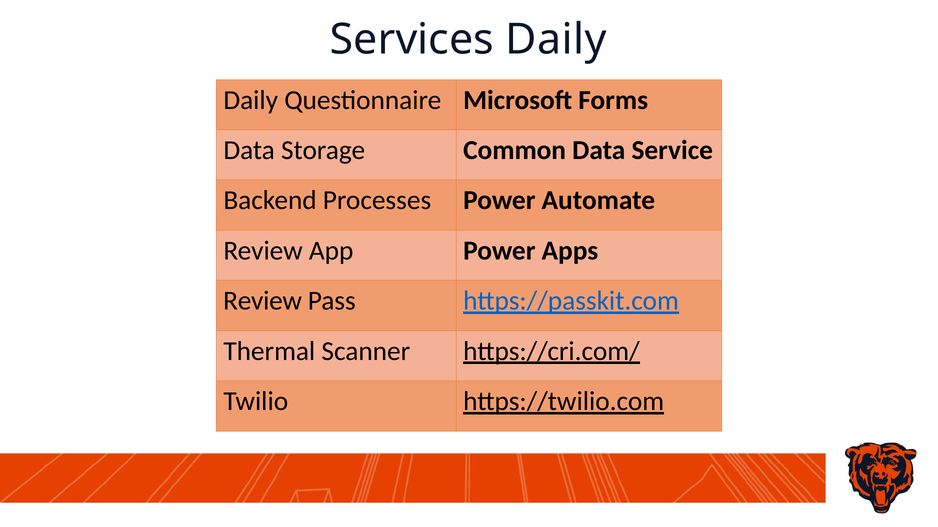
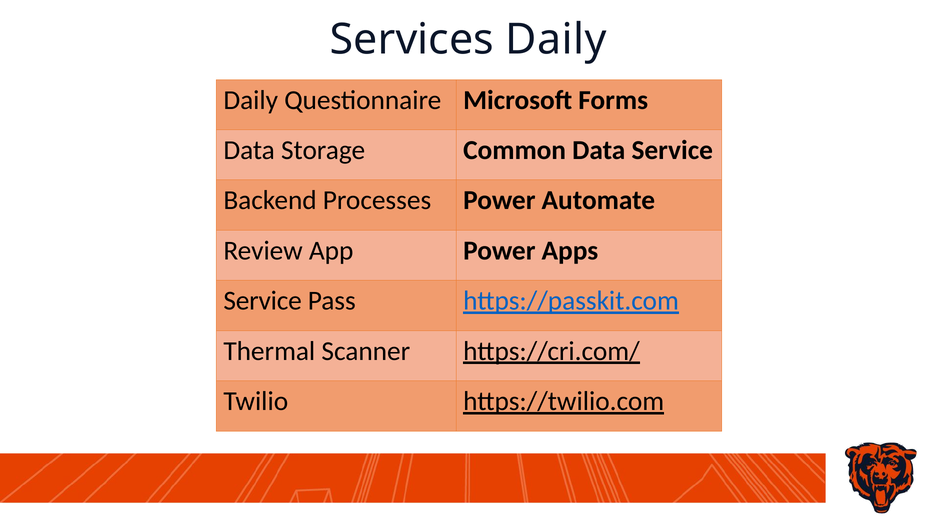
Review: Review -> Service (263, 301)
